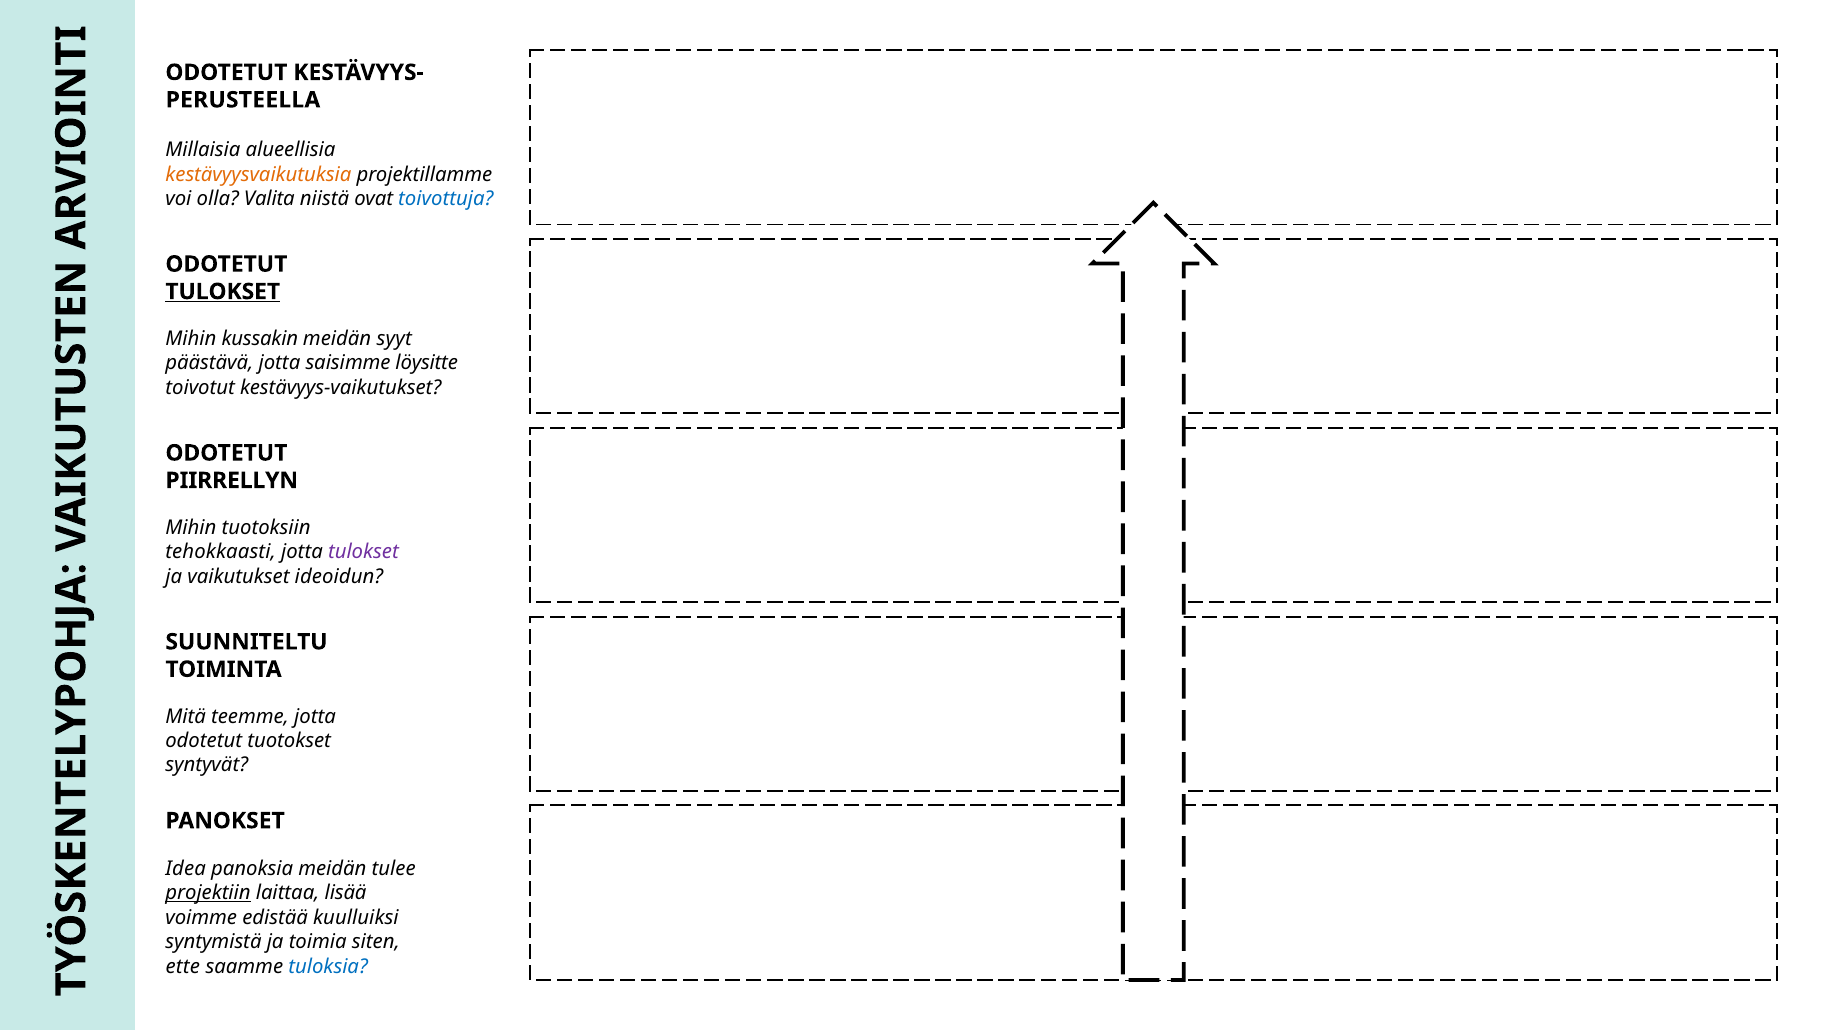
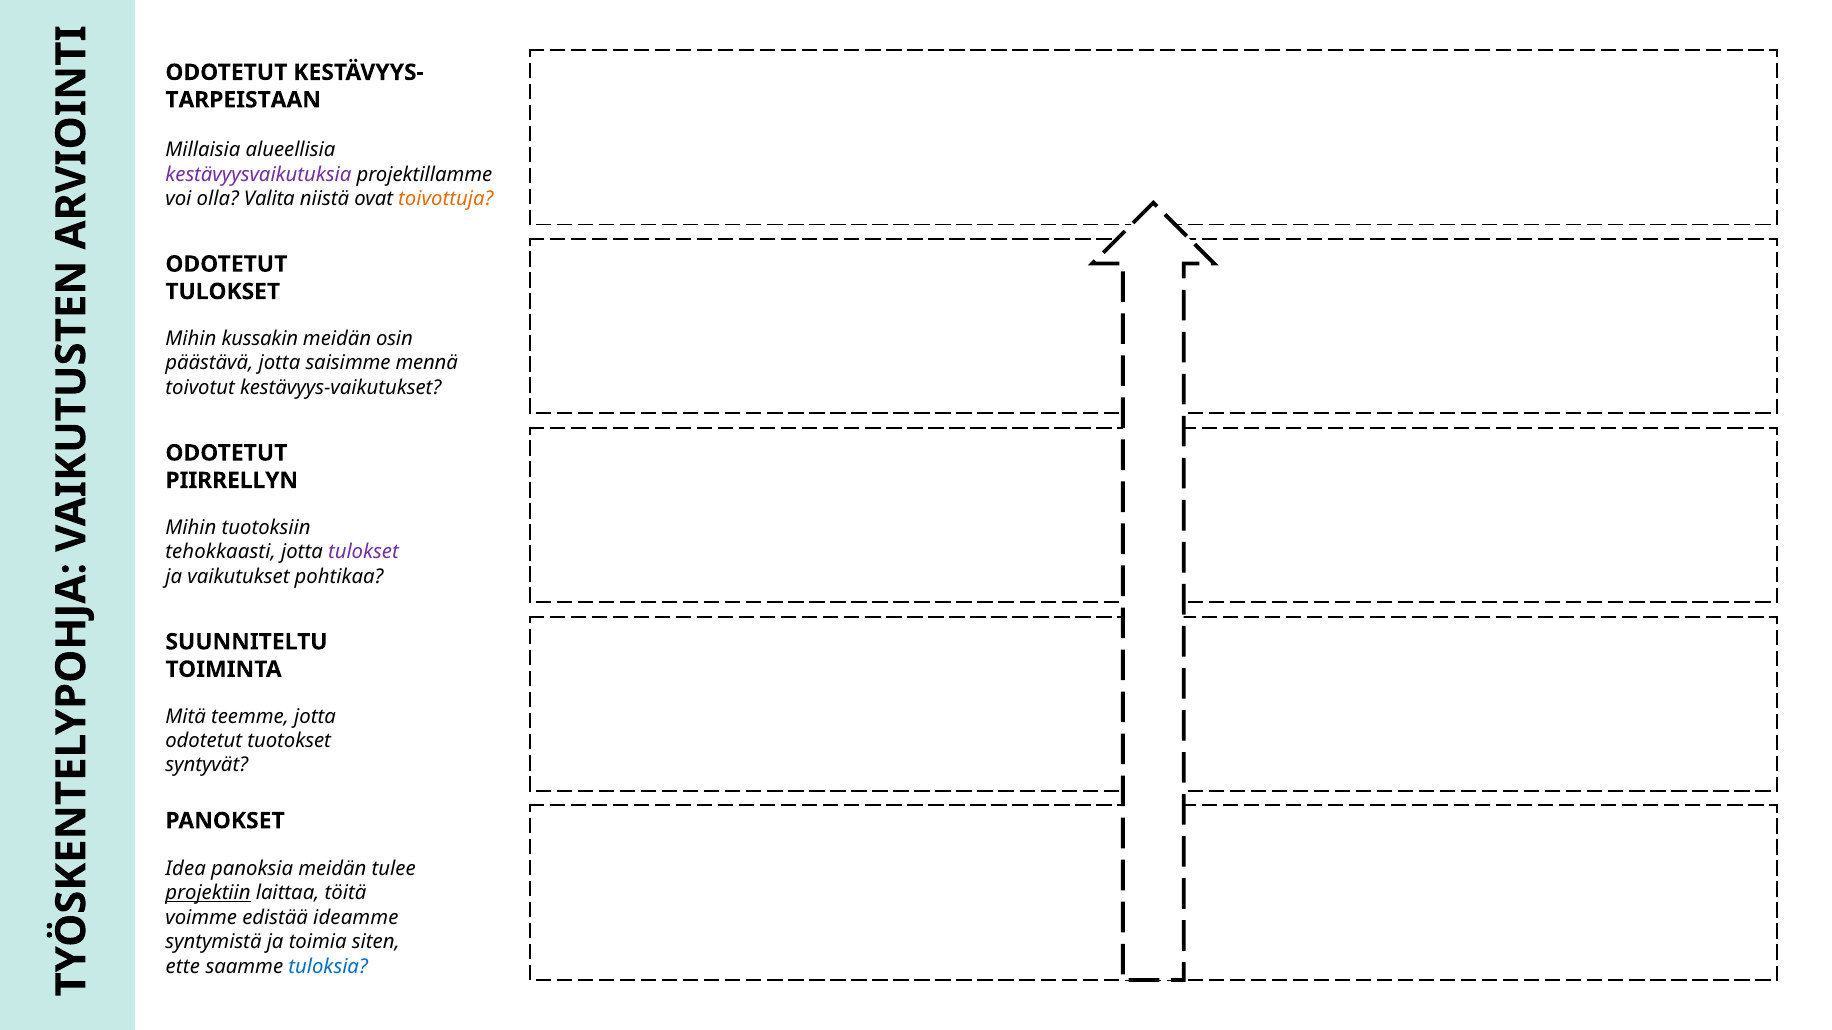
PERUSTEELLA: PERUSTEELLA -> TARPEISTAAN (243, 100)
kestävyysvaikutuksia colour: orange -> purple (258, 174)
toivottuja colour: blue -> orange (446, 199)
TULOKSET underline: present -> none (223, 292)
syyt: syyt -> osin (394, 339)
löysitte: löysitte -> mennä (427, 363)
ideoidun: ideoidun -> pohtikaa (339, 577)
lisää: lisää -> töitä (346, 894)
kuulluiksi: kuulluiksi -> ideamme (356, 918)
